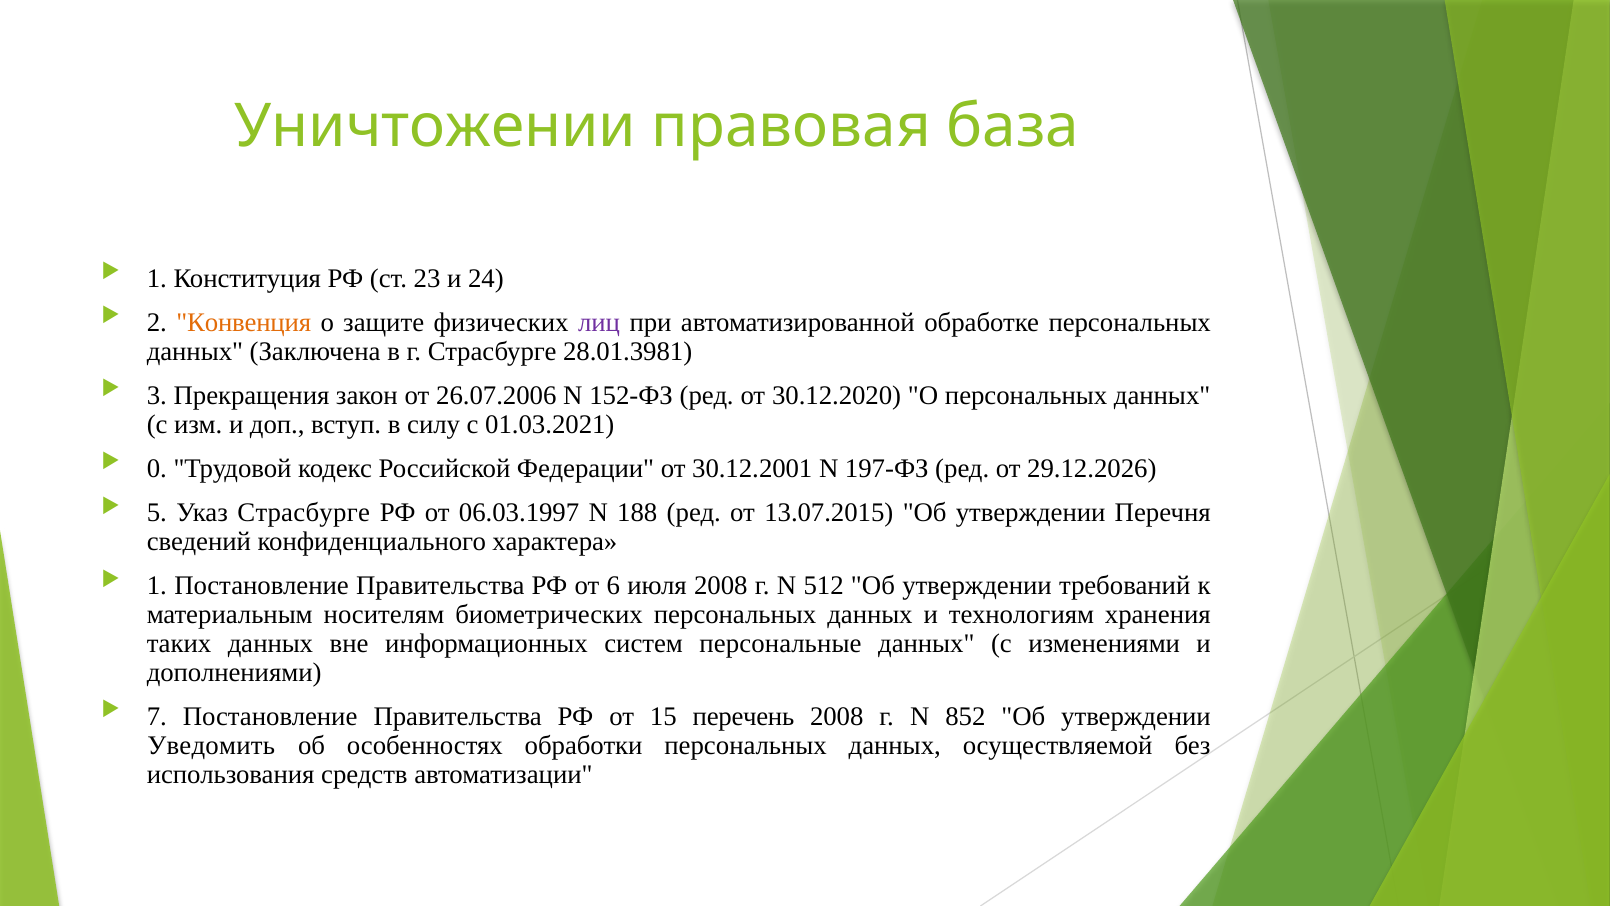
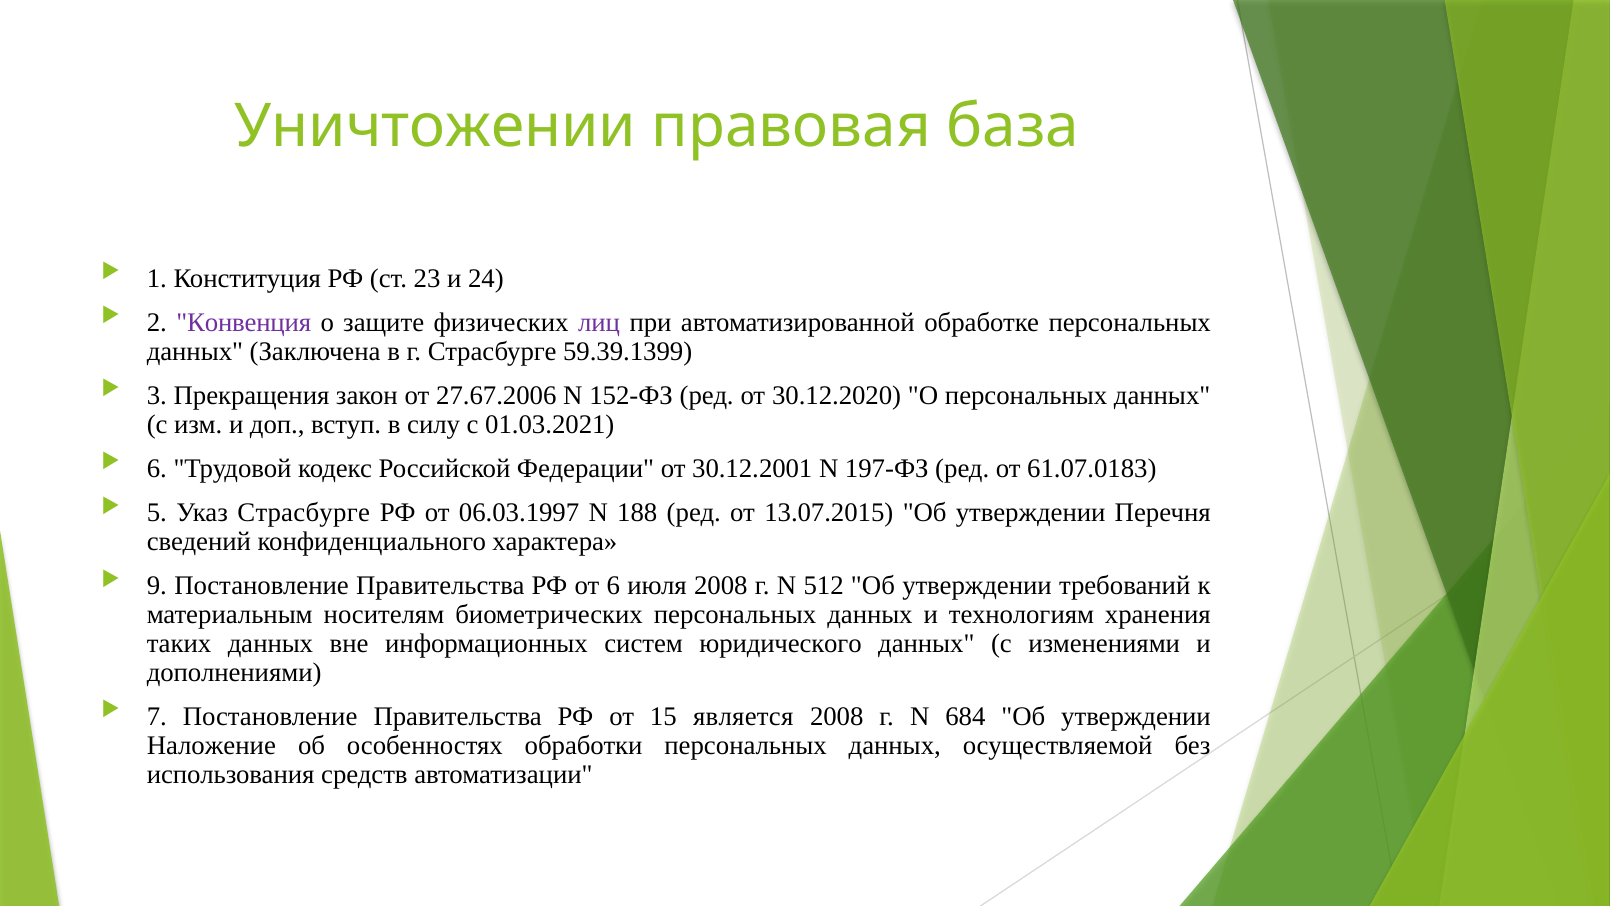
Конвенция colour: orange -> purple (244, 323)
28.01.3981: 28.01.3981 -> 59.39.1399 (628, 352)
26.07.2006: 26.07.2006 -> 27.67.2006 (496, 396)
0: 0 -> 6 (157, 469)
29.12.2026: 29.12.2026 -> 61.07.0183 (1092, 469)
1: 1 -> 9 (157, 586)
персональные: персональные -> юридического (781, 644)
перечень: перечень -> является (743, 717)
852: 852 -> 684 (965, 717)
Уведомить: Уведомить -> Наложение (211, 746)
